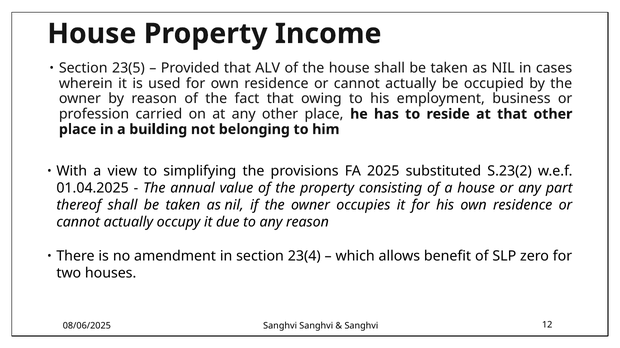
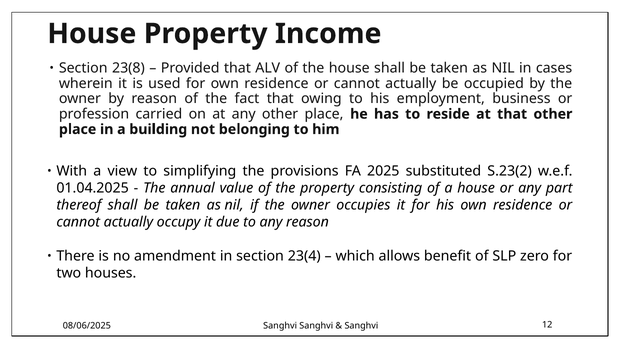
23(5: 23(5 -> 23(8 (128, 68)
